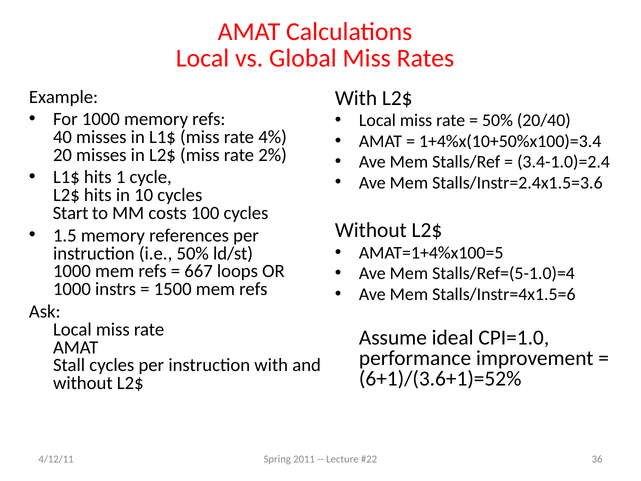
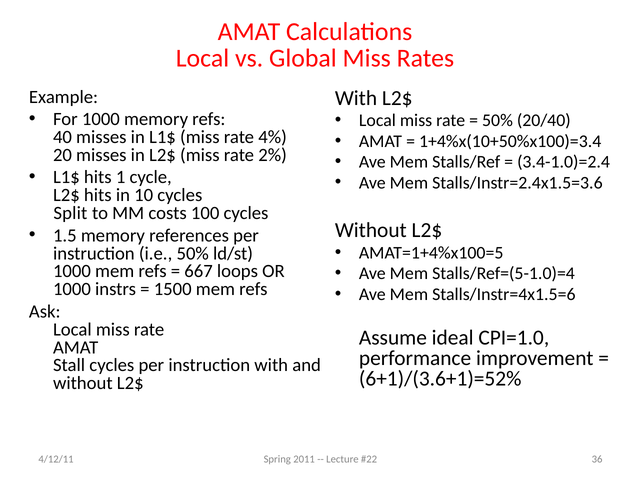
Start: Start -> Split (70, 213)
